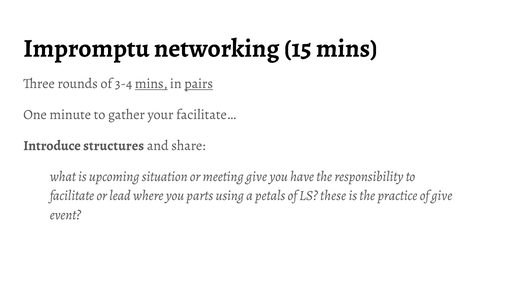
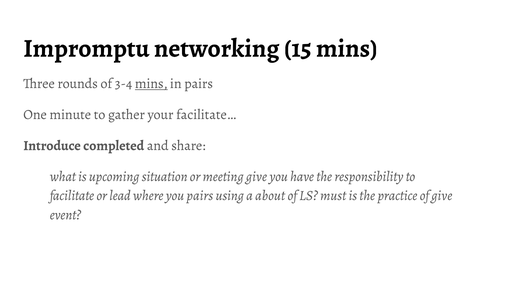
pairs underline: present -> none (199, 84)
structures: structures -> completed (114, 146)
you parts: parts -> pairs (200, 196)
petals: petals -> about (270, 196)
these: these -> must (333, 196)
